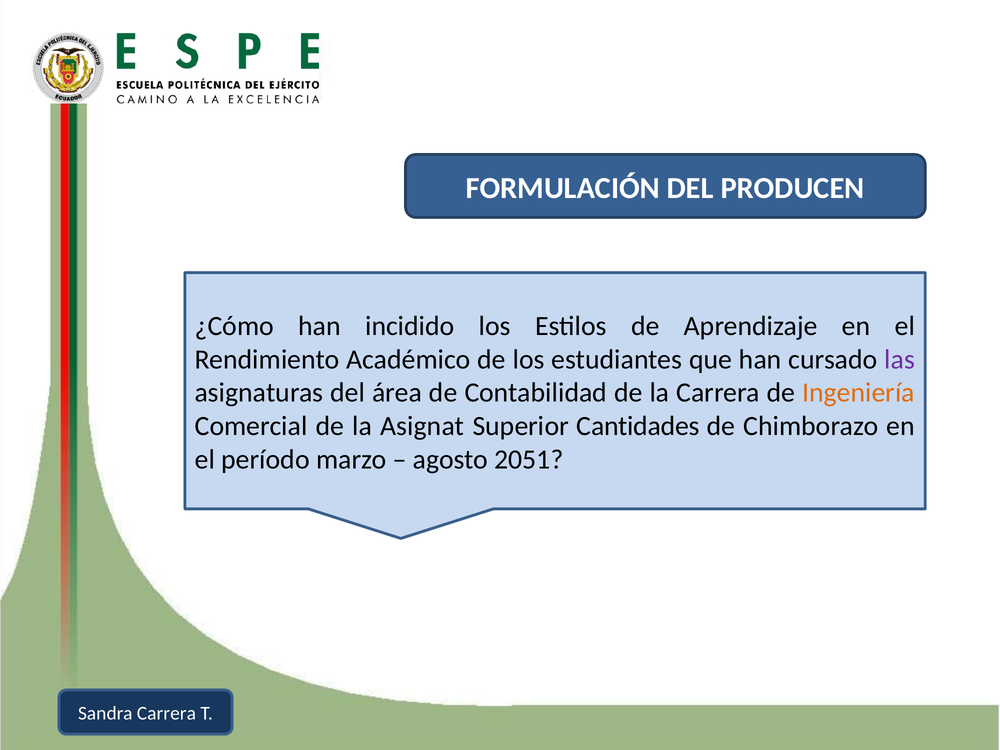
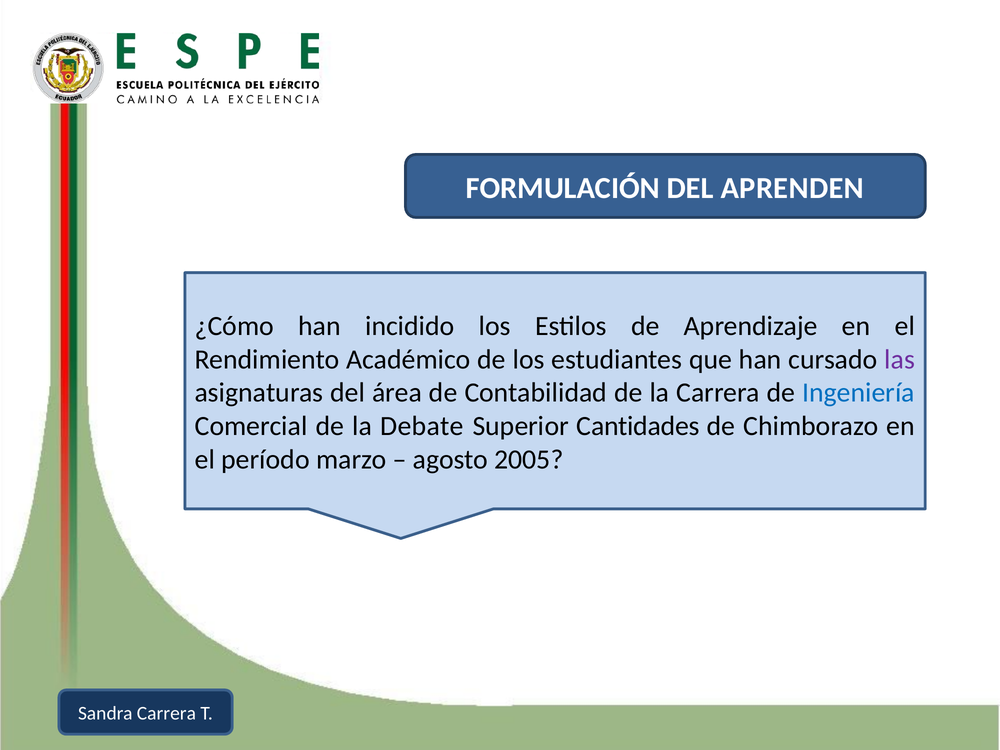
PRODUCEN: PRODUCEN -> APRENDEN (792, 188)
Ingeniería colour: orange -> blue (858, 393)
Asignat: Asignat -> Debate (422, 426)
2051: 2051 -> 2005 (529, 459)
